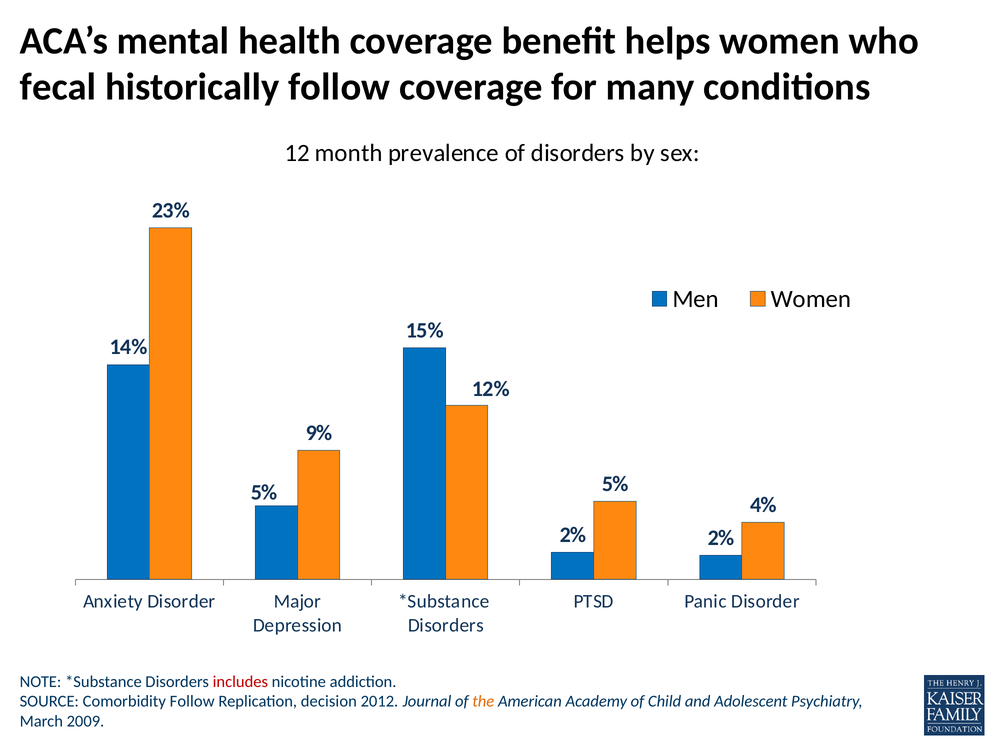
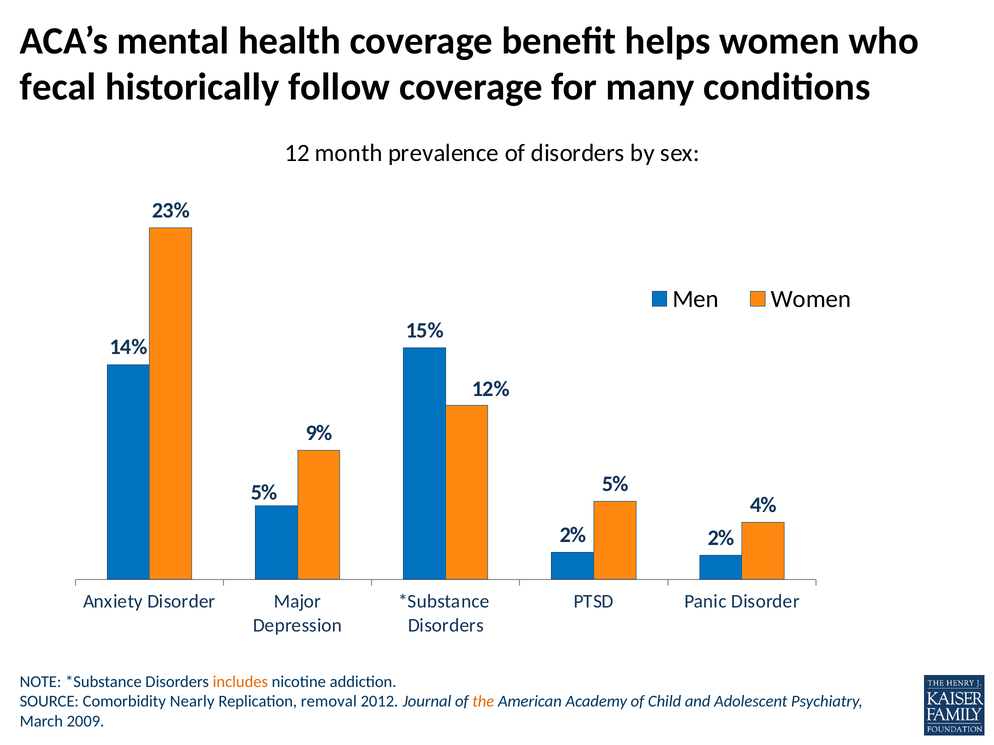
includes colour: red -> orange (240, 682)
Comorbidity Follow: Follow -> Nearly (192, 702)
decision: decision -> removal (329, 702)
